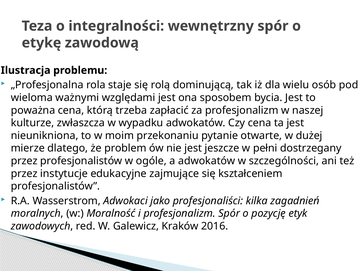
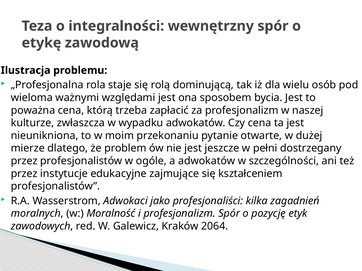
2016: 2016 -> 2064 (215, 227)
